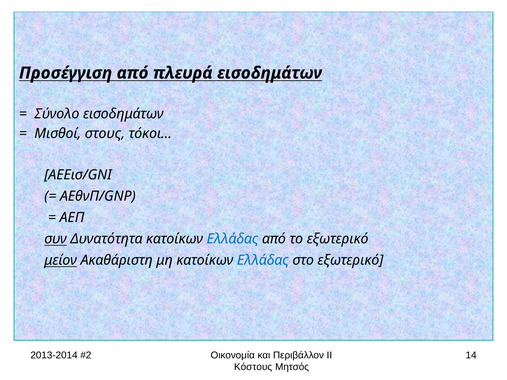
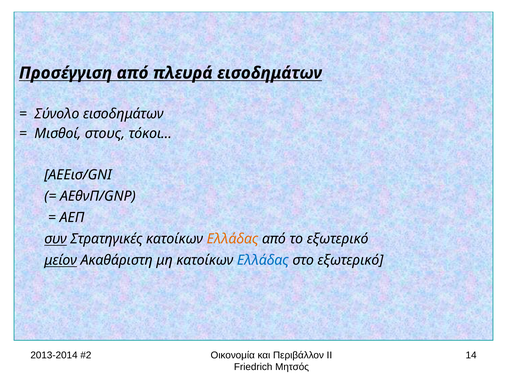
Δυνατότητα: Δυνατότητα -> Στρατηγικές (106, 239)
Ελλάδας colour: blue -> orange (233, 239)
Κόστους: Κόστους -> Friedrich (253, 367)
